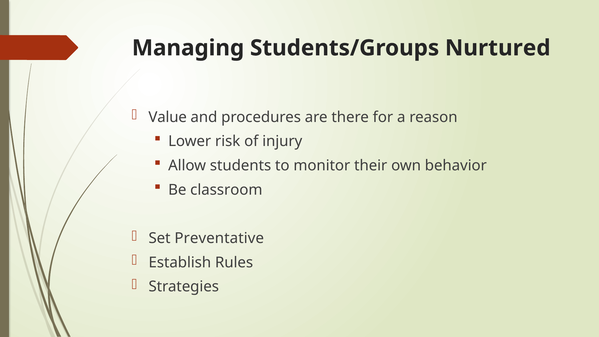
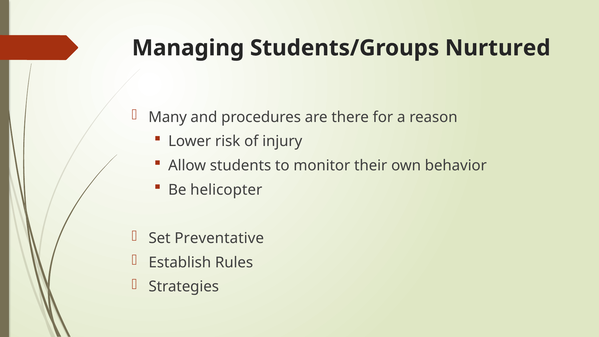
Value: Value -> Many (168, 117)
classroom: classroom -> helicopter (226, 190)
